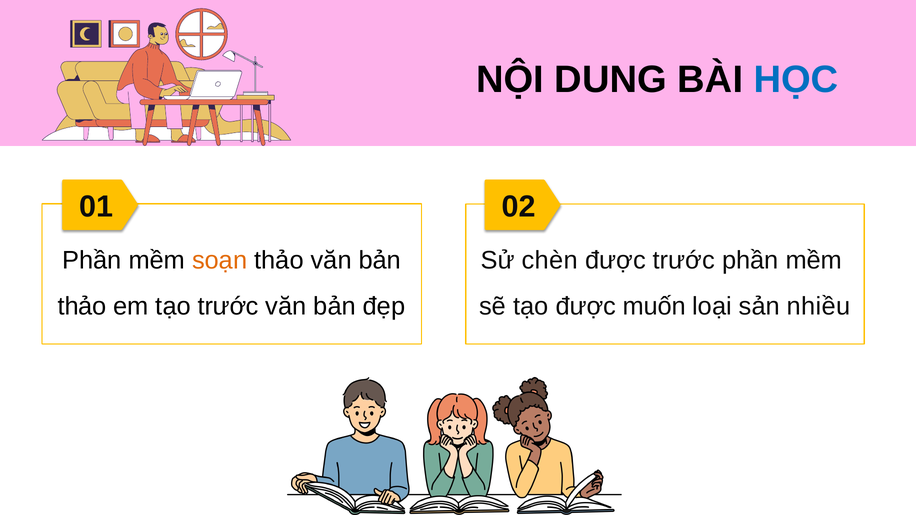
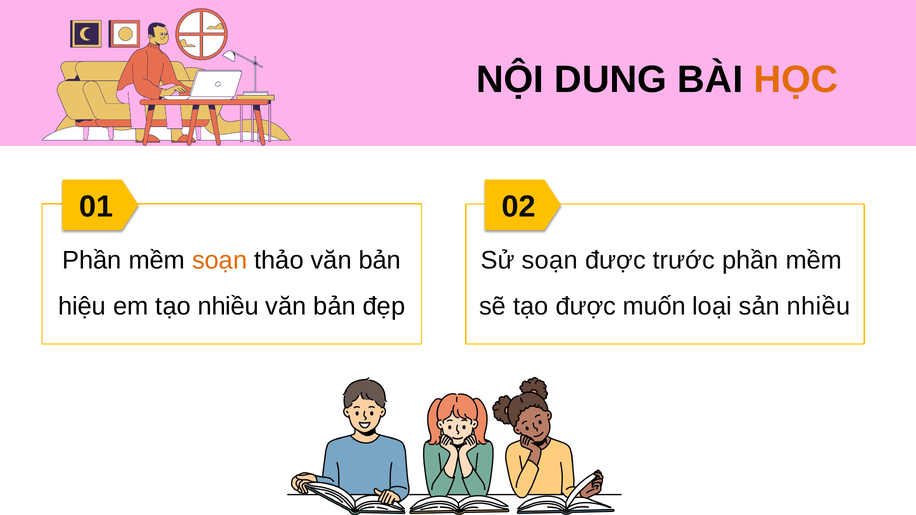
HỌC colour: blue -> orange (796, 80)
Sử chèn: chèn -> soạn (550, 261)
thảo: thảo -> hiệu (82, 306)
tạo trước: trước -> nhiều (228, 306)
